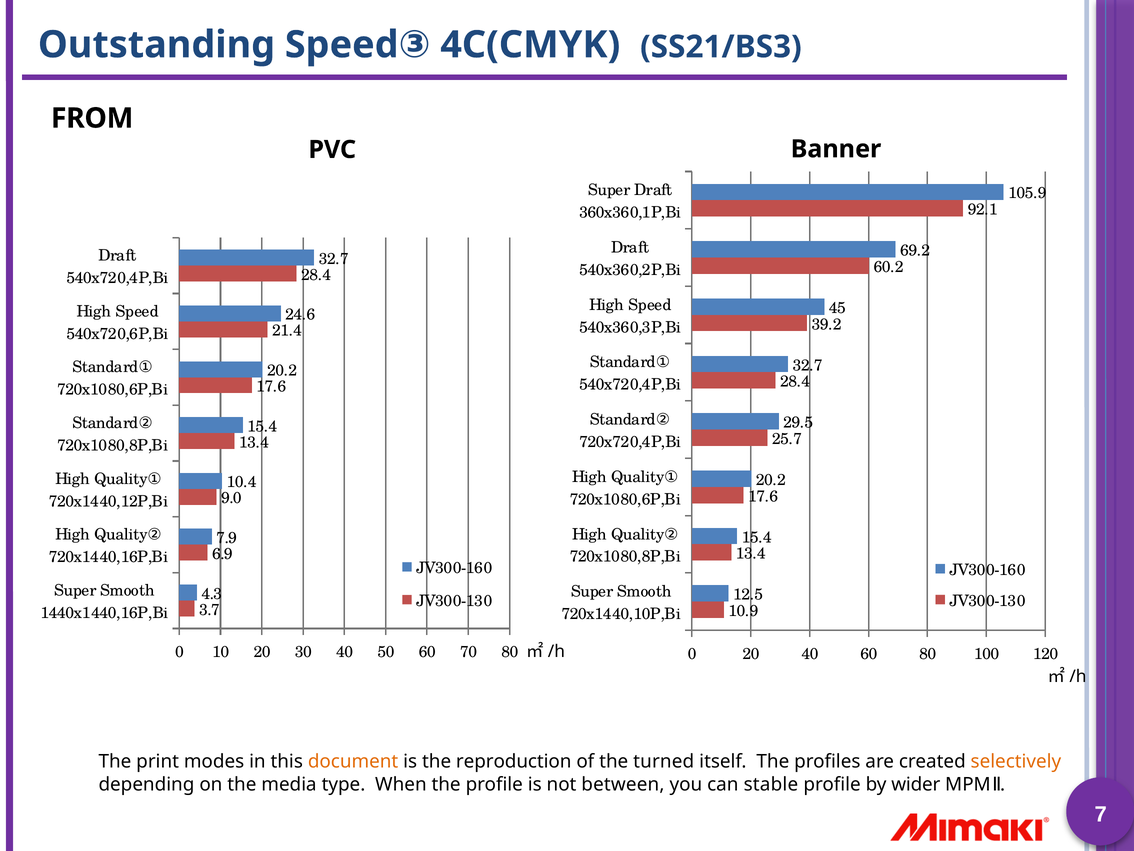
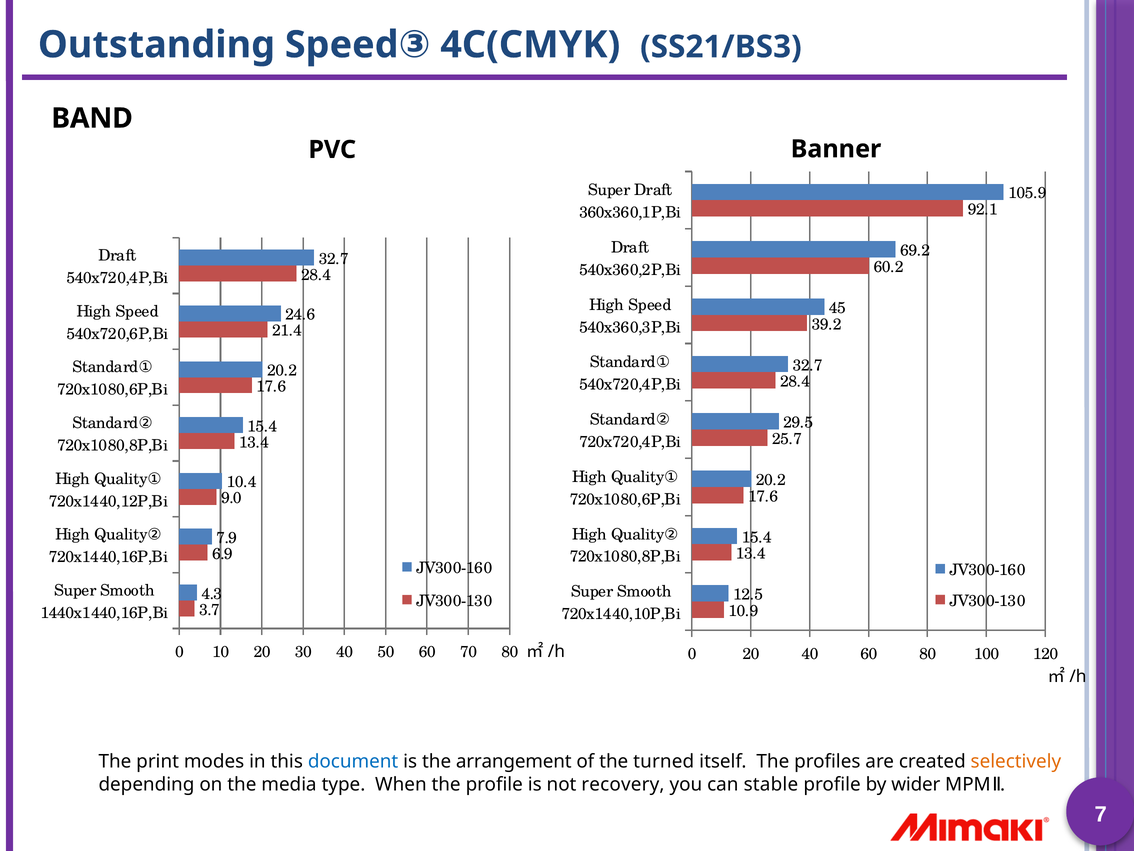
FROM: FROM -> BAND (92, 118)
document colour: orange -> blue (353, 761)
reproduction: reproduction -> arrangement (514, 761)
between: between -> recovery (623, 784)
